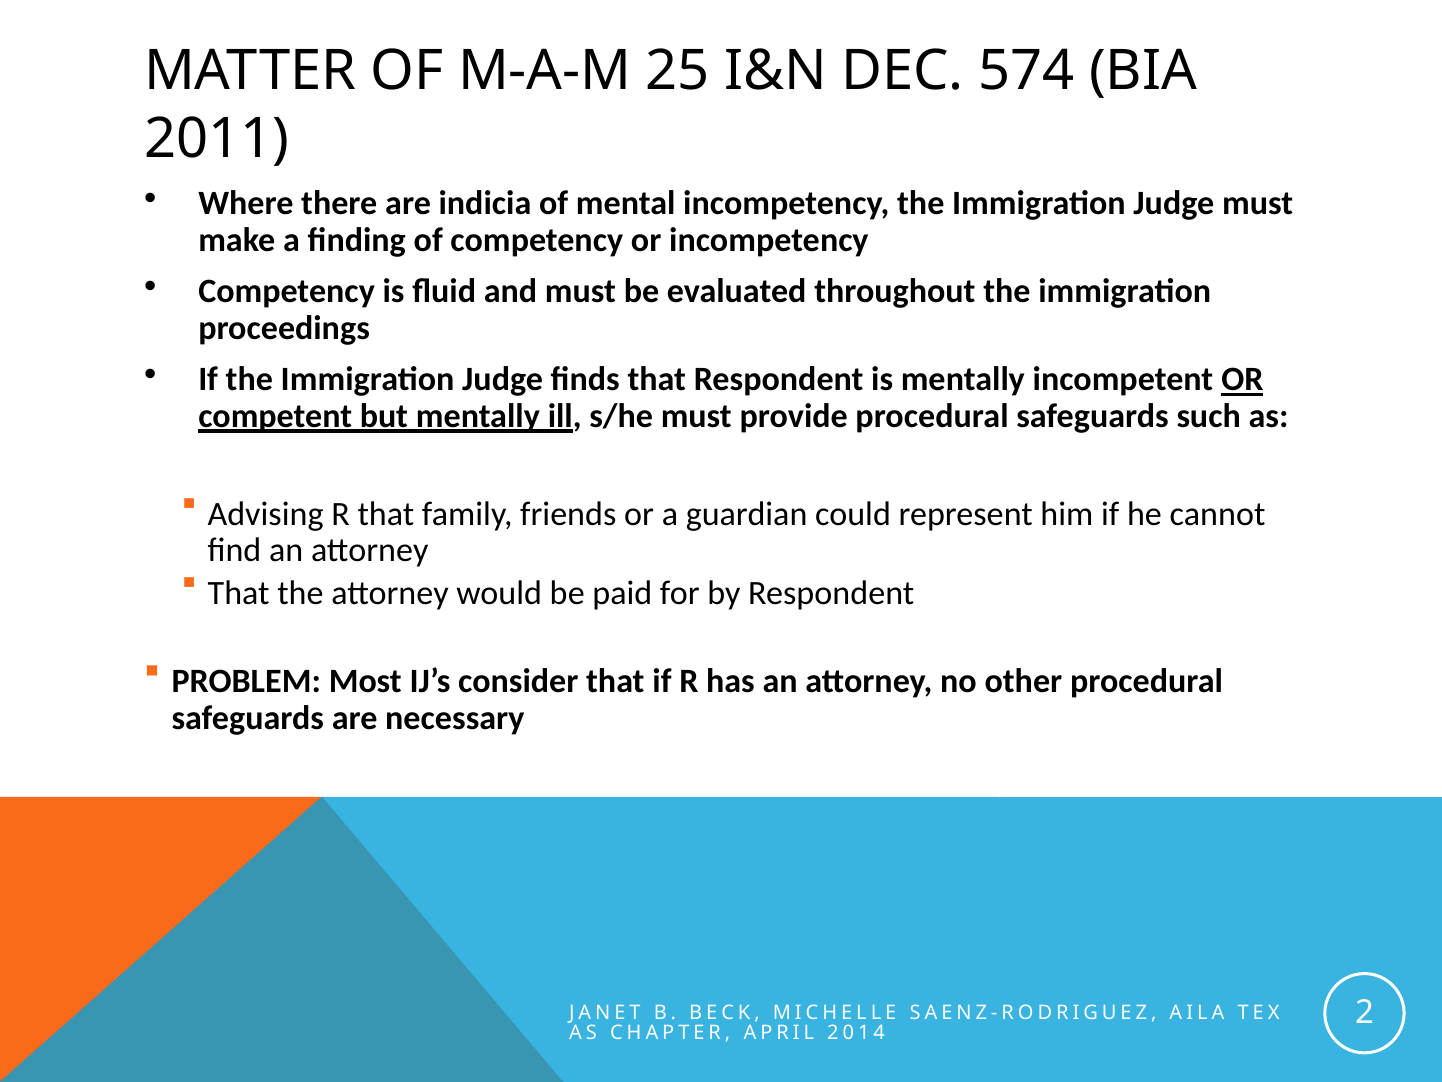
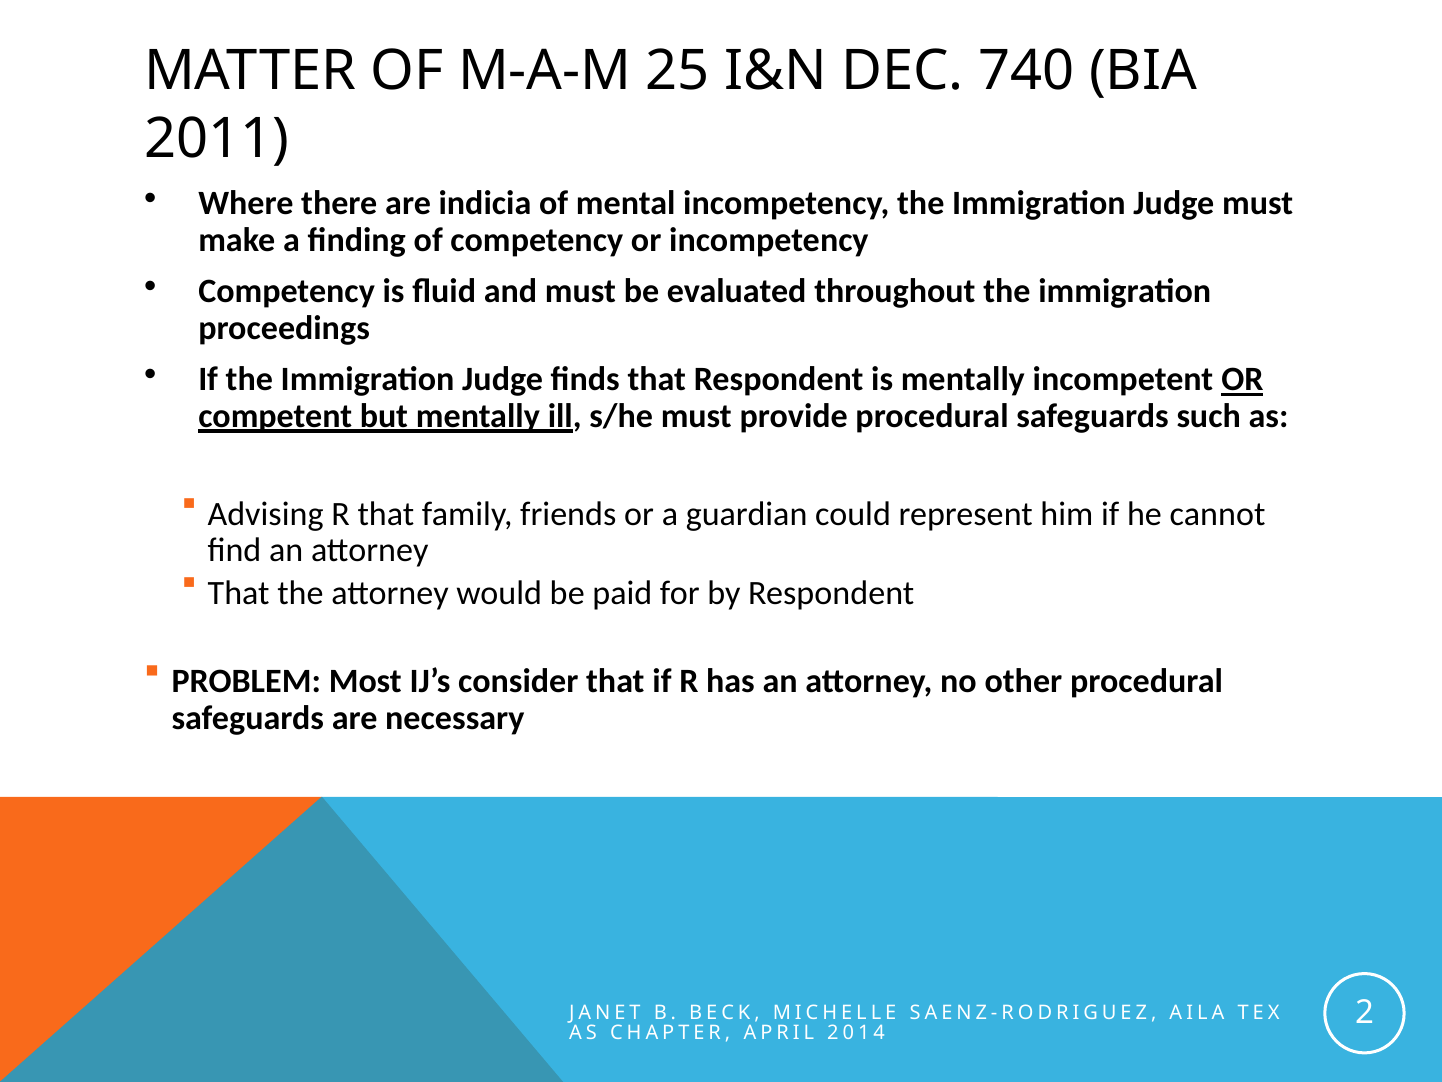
574: 574 -> 740 (1026, 71)
